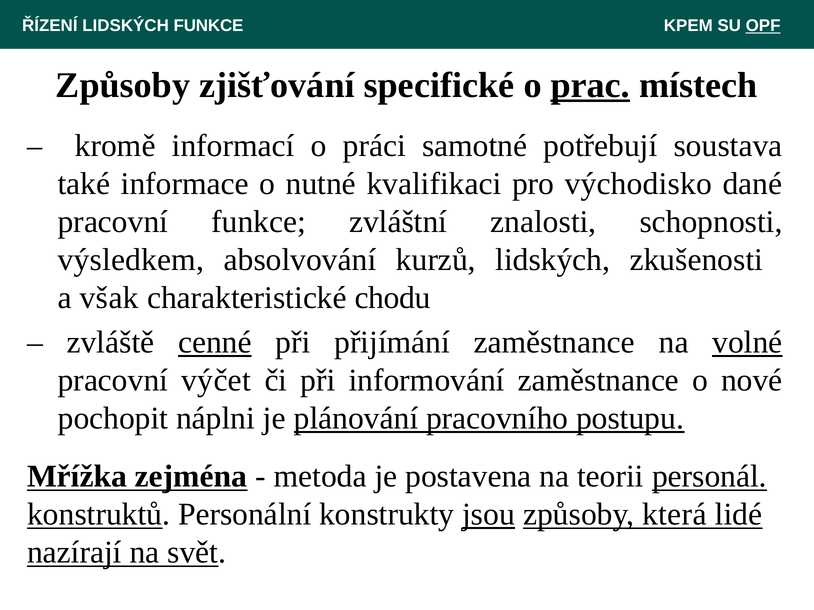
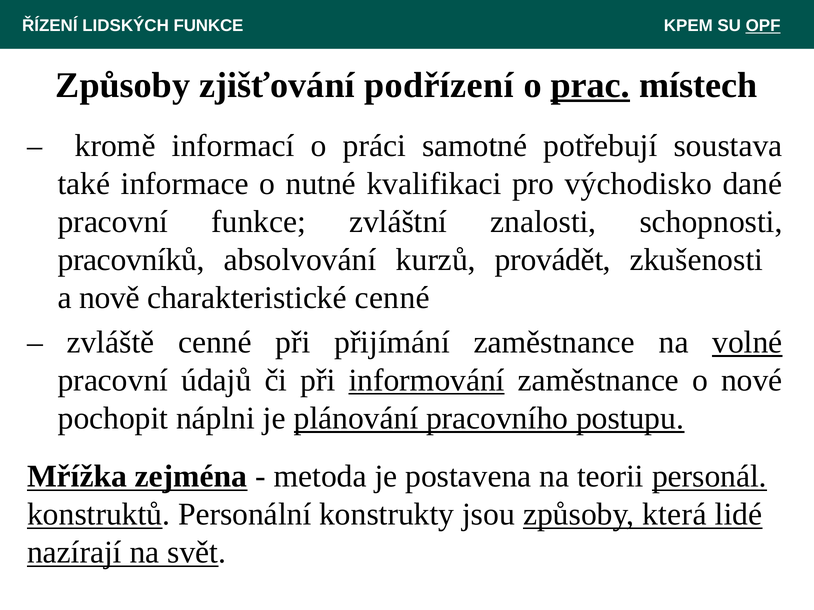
specifické: specifické -> podřízení (439, 85)
výsledkem: výsledkem -> pracovníků (131, 260)
kurzů lidských: lidských -> provádět (553, 260)
však: však -> nově (110, 298)
charakteristické chodu: chodu -> cenné (392, 298)
cenné underline: present -> none (215, 342)
výčet: výčet -> údajů (216, 380)
informování underline: none -> present (427, 380)
jsou underline: present -> none (488, 515)
